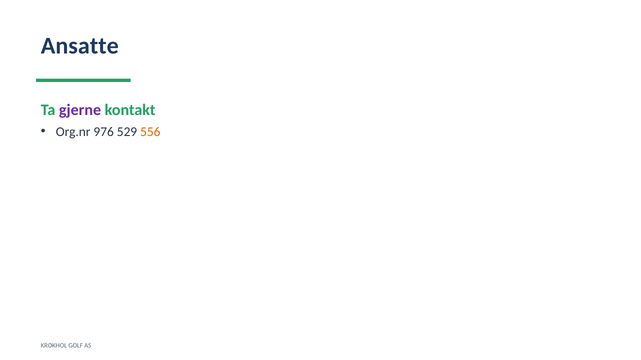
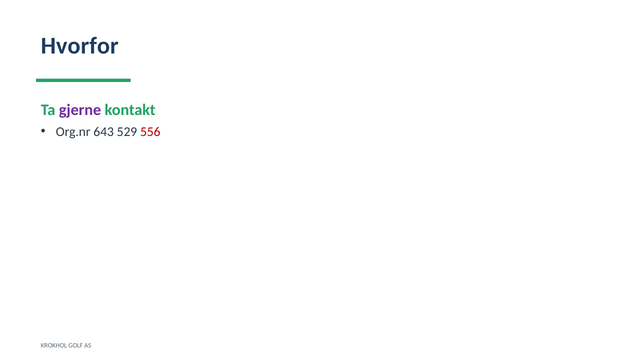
Ansatte: Ansatte -> Hvorfor (80, 46)
976: 976 -> 643 (104, 132)
556 colour: orange -> red (150, 132)
